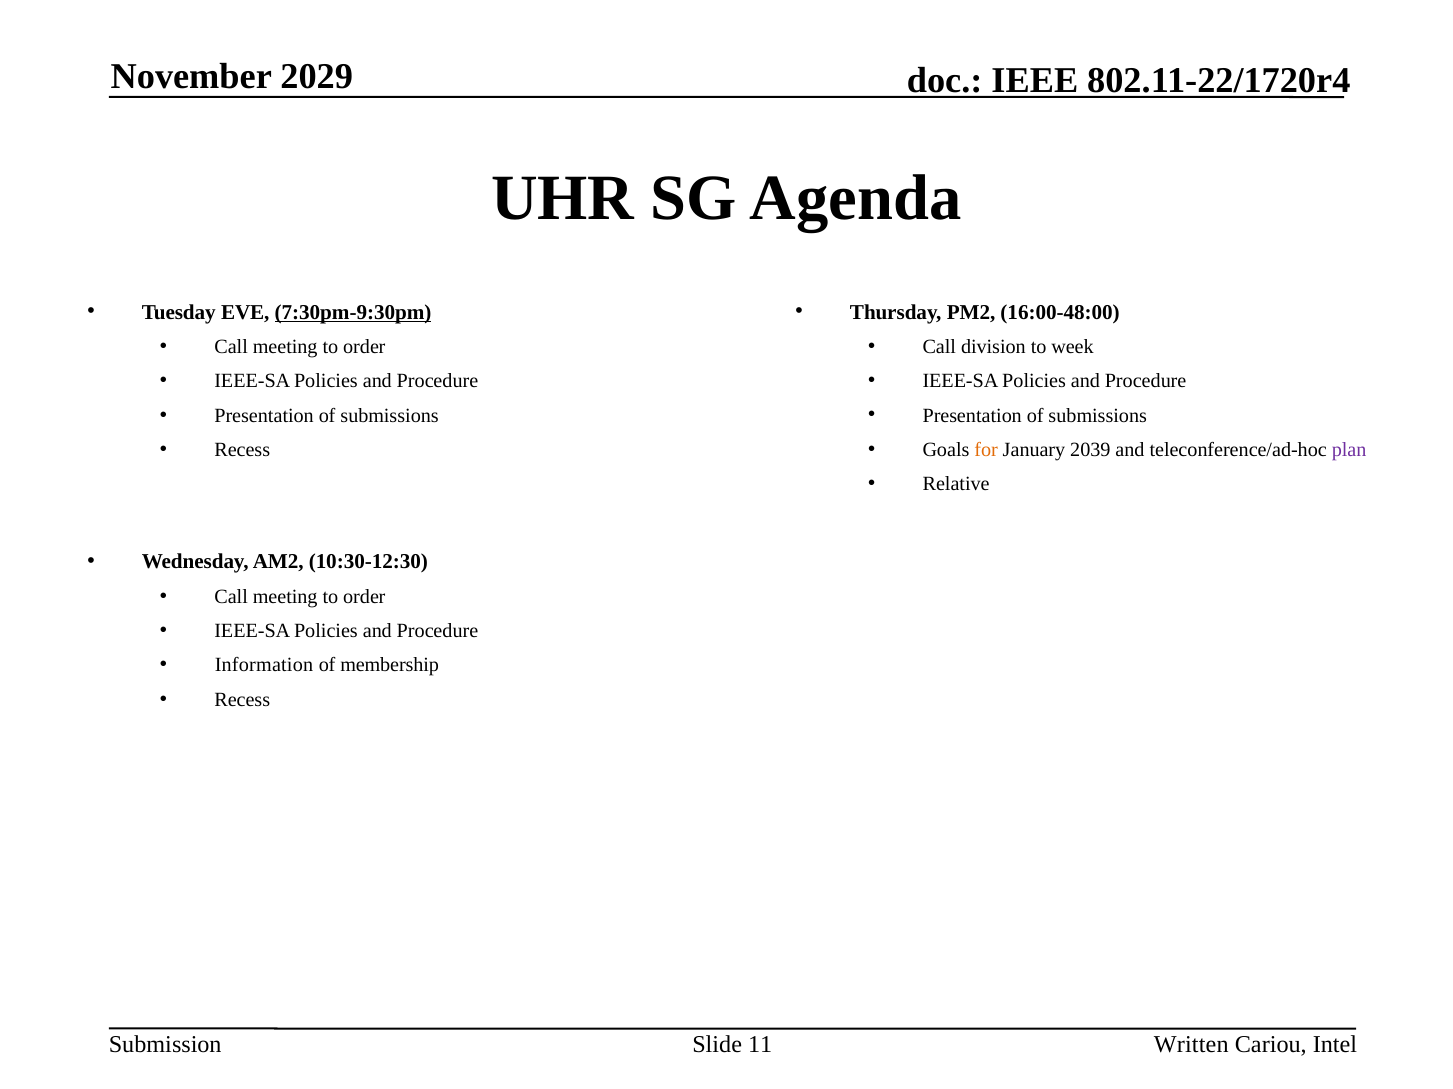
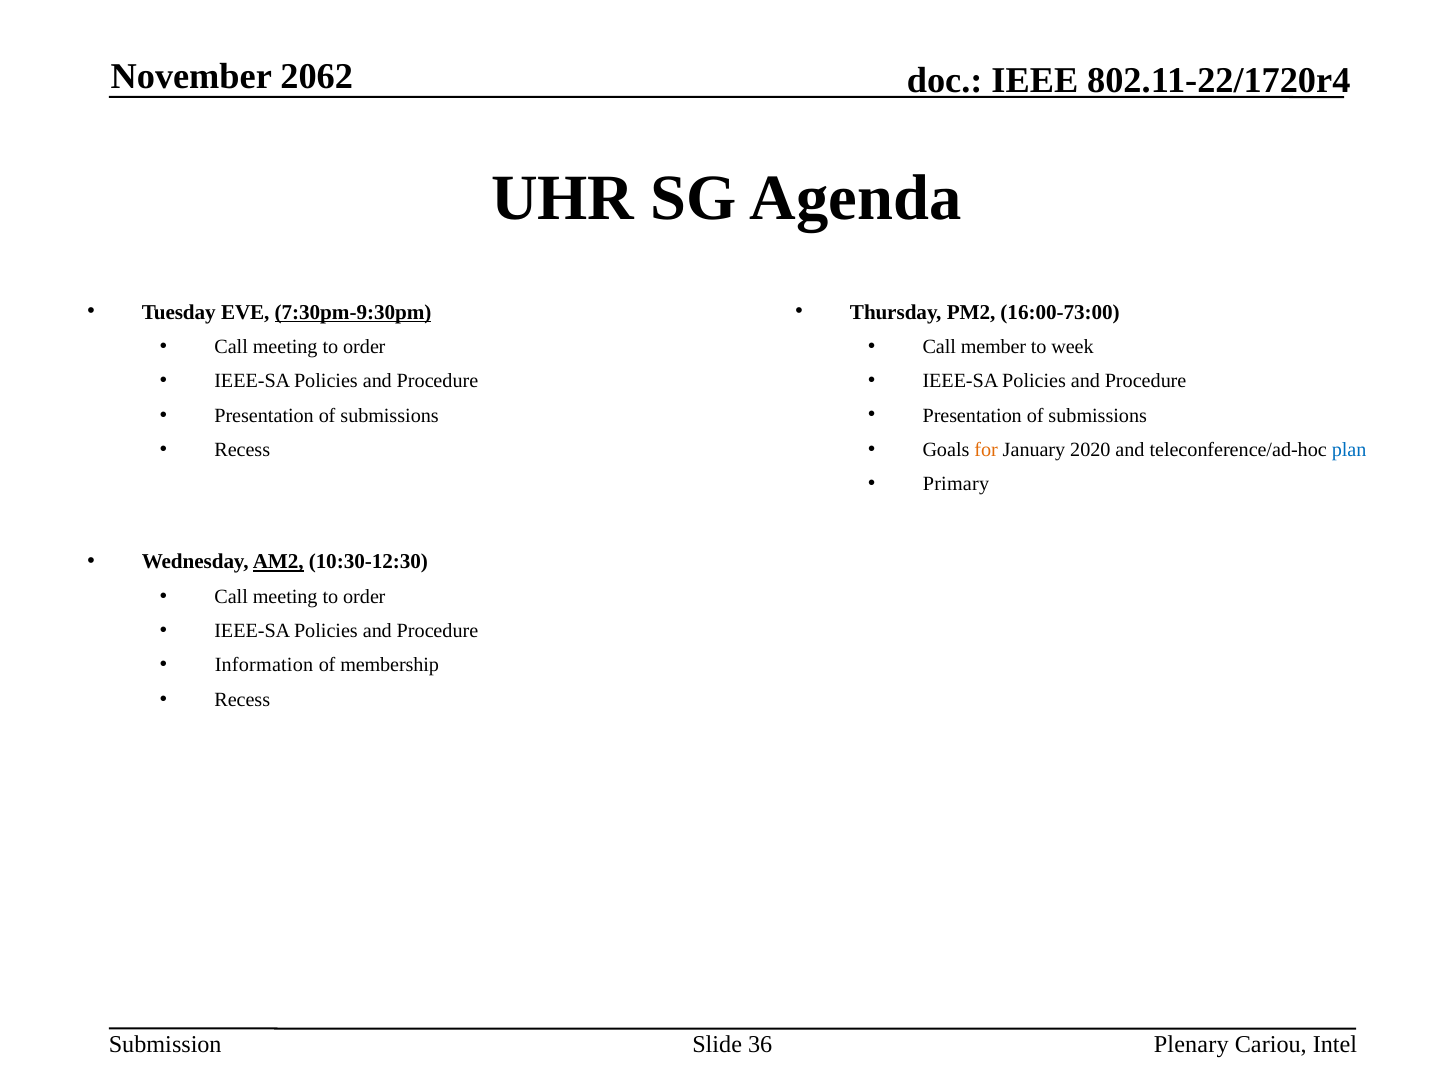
2029: 2029 -> 2062 (317, 77)
16:00-48:00: 16:00-48:00 -> 16:00-73:00 (1060, 312)
division: division -> member (993, 347)
2039: 2039 -> 2020 (1090, 450)
plan colour: purple -> blue (1349, 450)
Relative: Relative -> Primary (956, 484)
AM2 underline: none -> present (278, 562)
11: 11 -> 36 (760, 1045)
Written: Written -> Plenary (1191, 1045)
